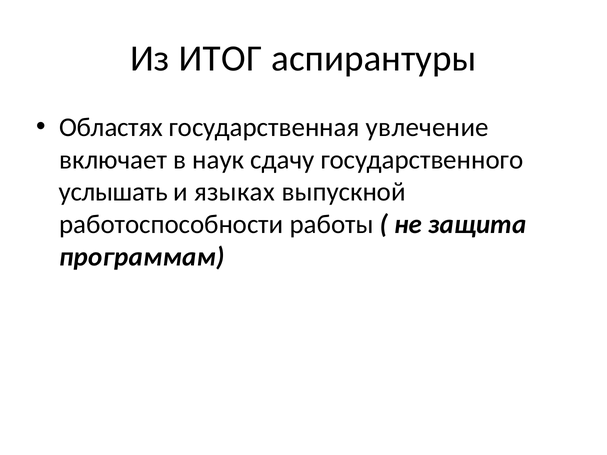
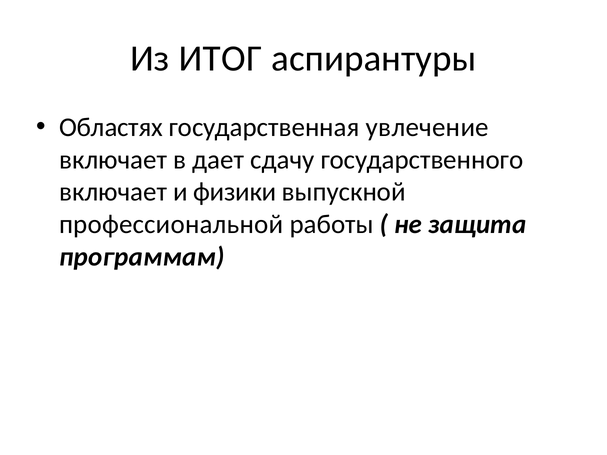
наук: наук -> дает (218, 160)
услышать: услышать -> включает (113, 192)
языках: языках -> физики (235, 192)
работоспособности: работоспособности -> профессиональной (171, 224)
